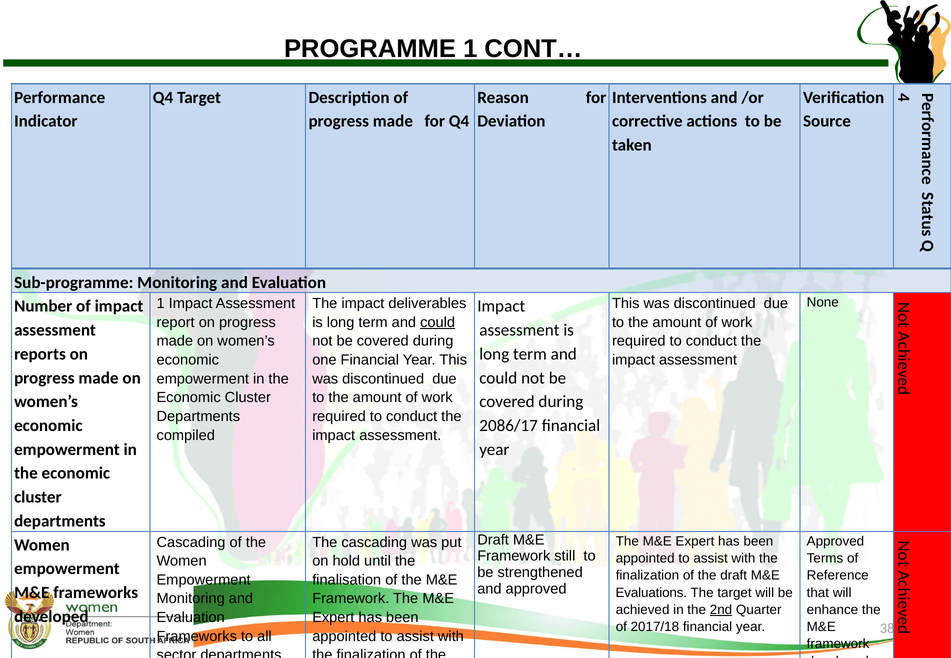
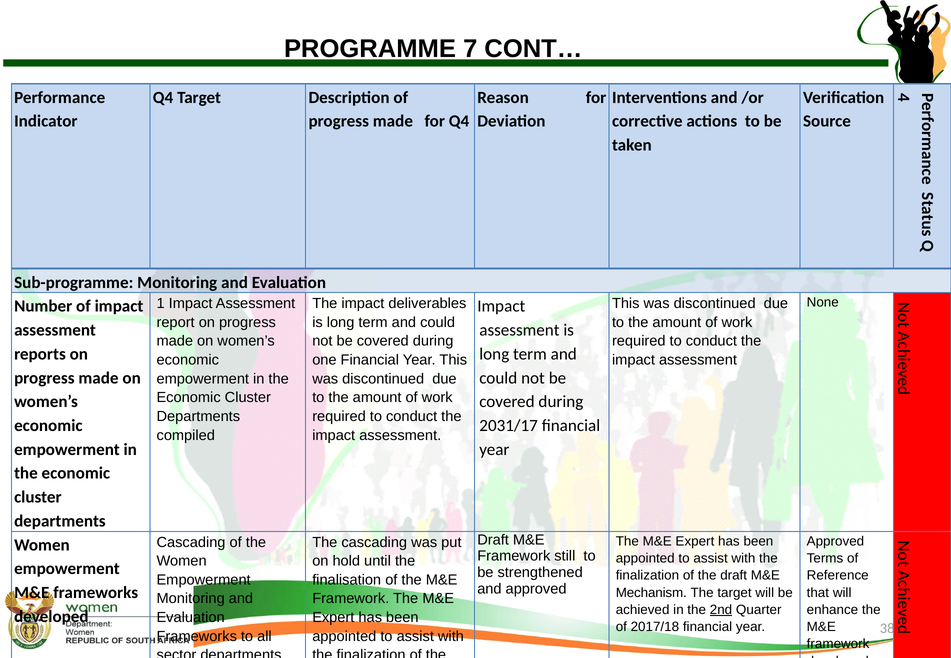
PROGRAMME 1: 1 -> 7 (470, 49)
could underline: present -> none (438, 322)
2086/17: 2086/17 -> 2031/17 (509, 426)
Evaluations: Evaluations -> Mechanism (651, 593)
